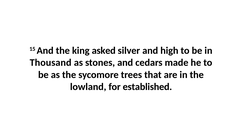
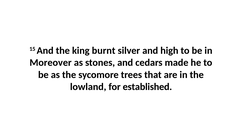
asked: asked -> burnt (104, 51)
Thousand: Thousand -> Moreover (51, 63)
